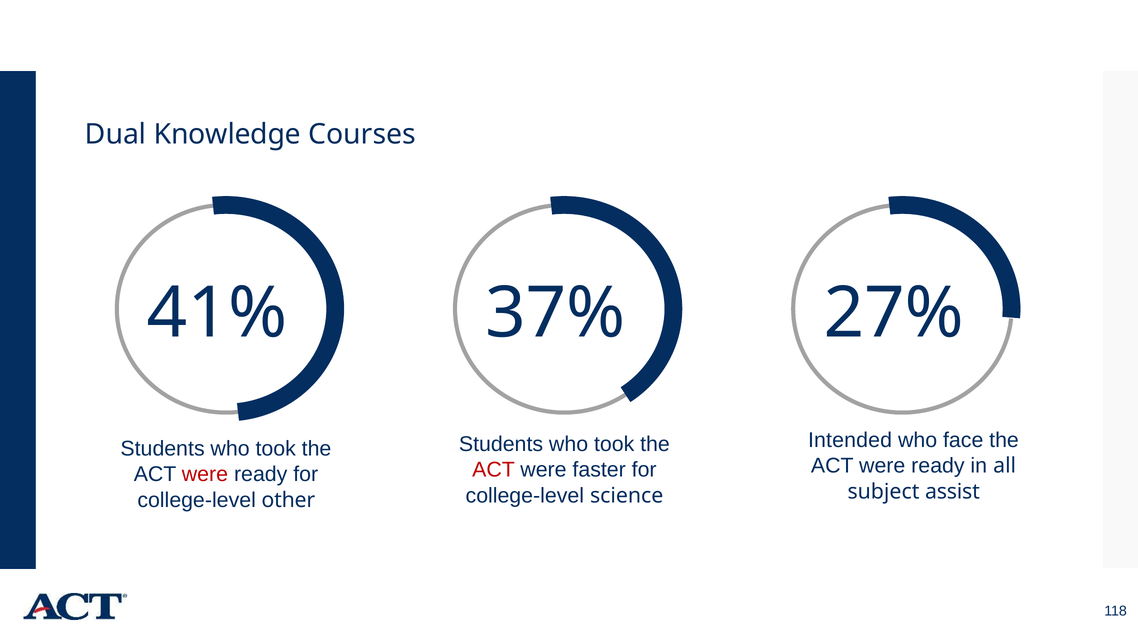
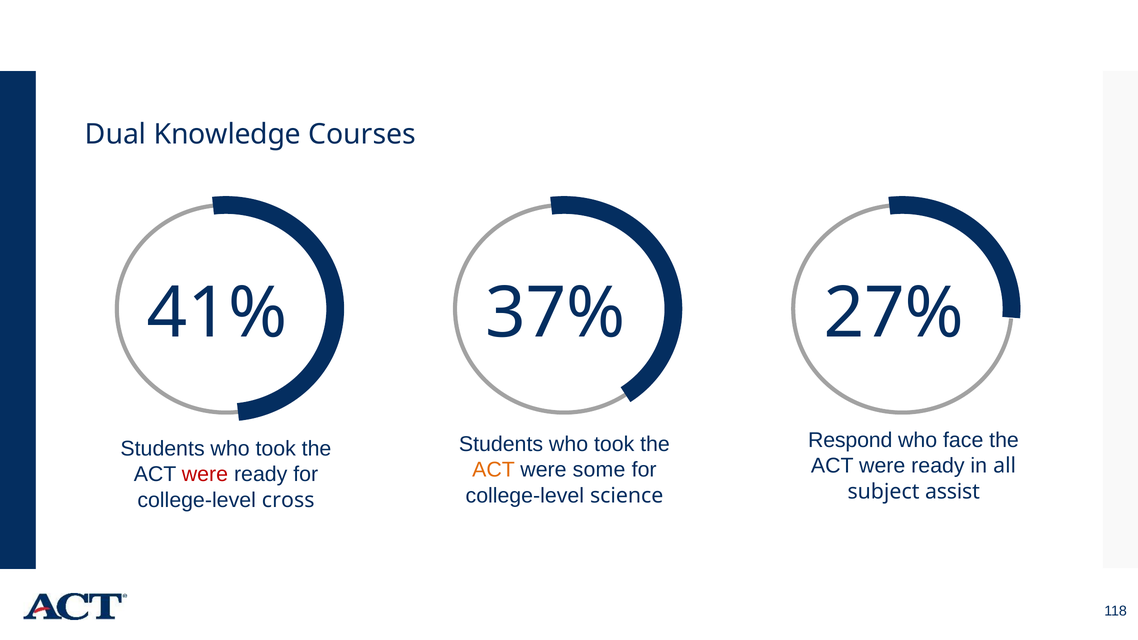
Intended: Intended -> Respond (850, 440)
ACT colour: red -> orange (494, 470)
faster: faster -> some (599, 470)
other: other -> cross (288, 500)
